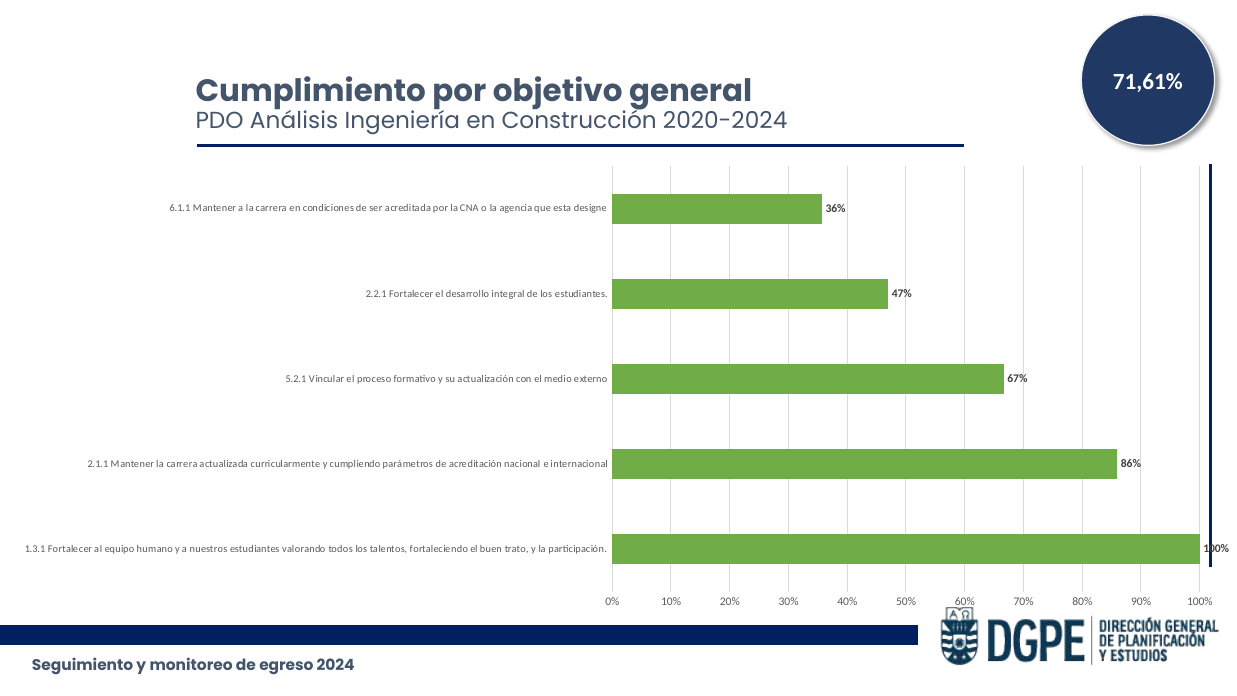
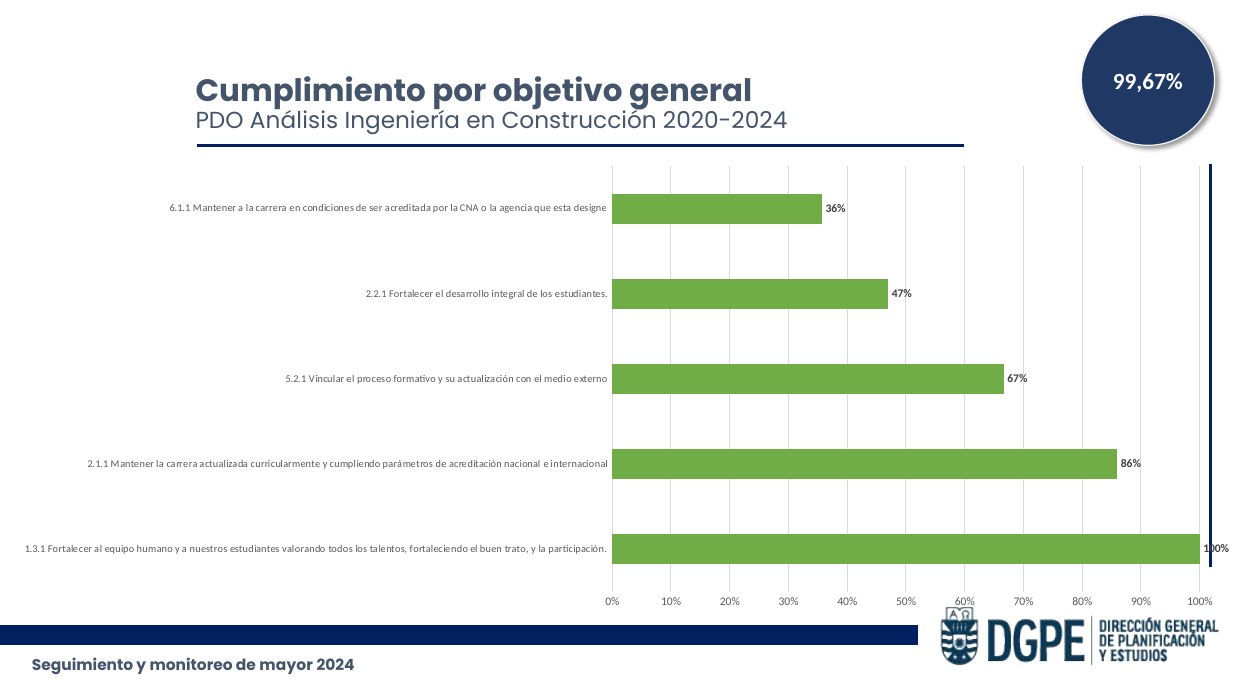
71,61%: 71,61% -> 99,67% (1148, 82)
egreso: egreso -> mayor (286, 665)
